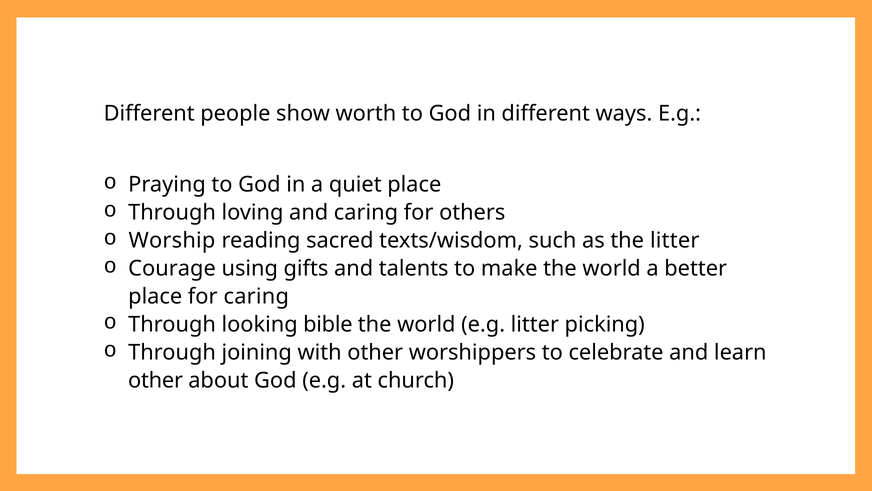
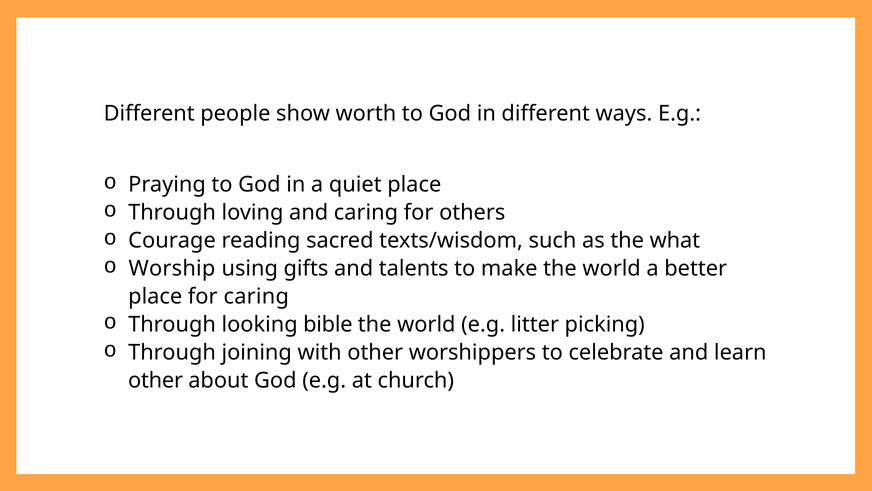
Worship: Worship -> Courage (172, 240)
the litter: litter -> what (675, 240)
Courage: Courage -> Worship (172, 268)
